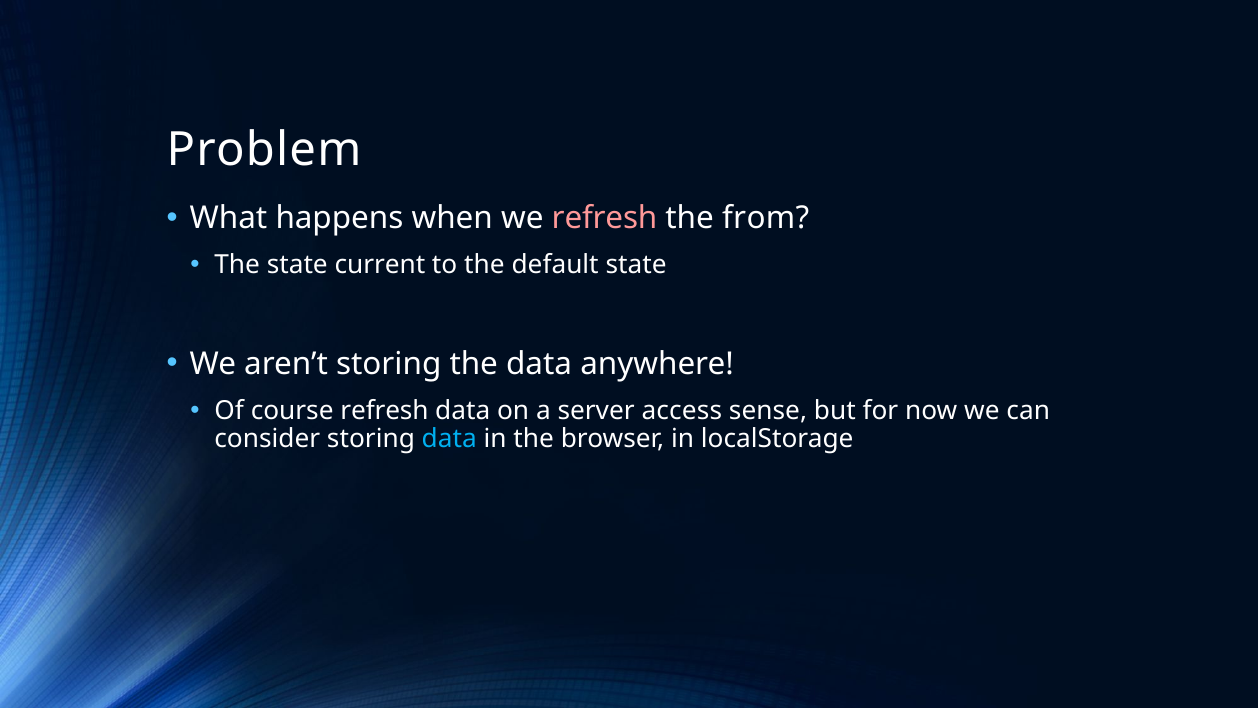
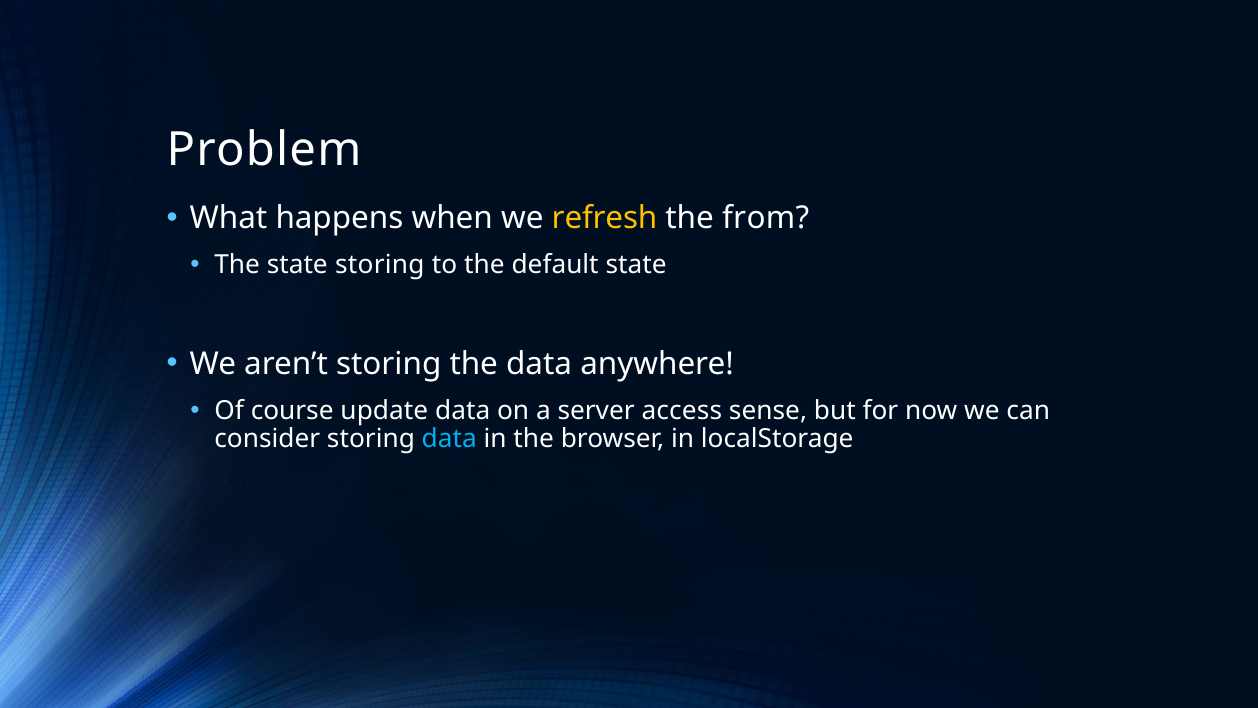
refresh colour: pink -> yellow (605, 218)
state current: current -> storing (380, 265)
course refresh: refresh -> update (384, 411)
